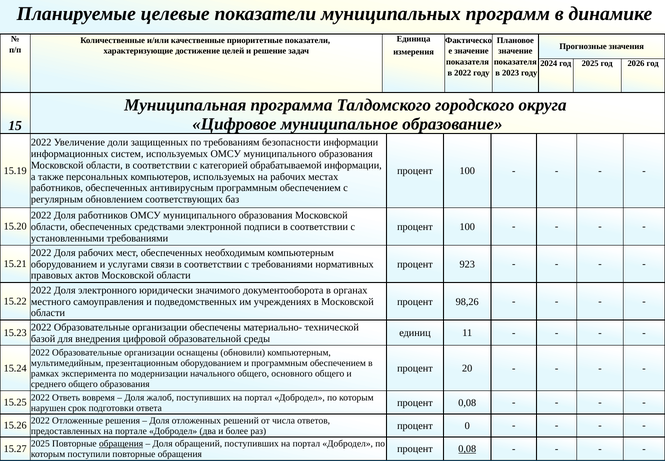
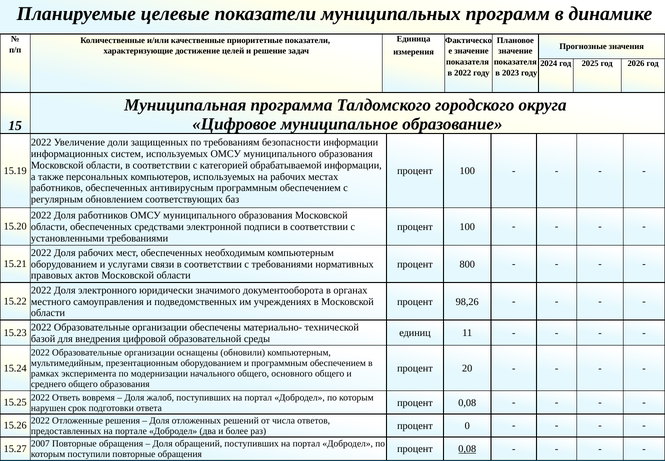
923: 923 -> 800 (467, 264)
2025: 2025 -> 2007 (40, 443)
обращения underline: present -> none (121, 443)
